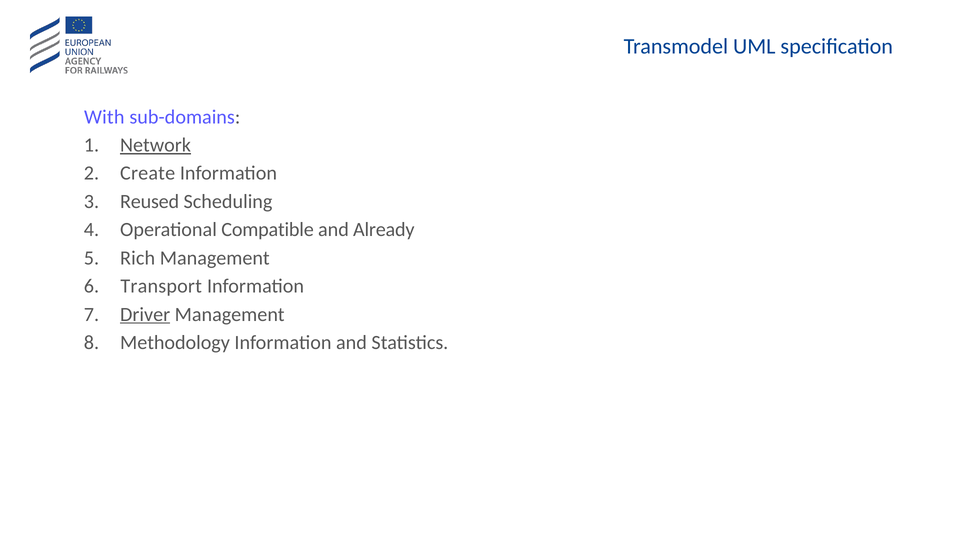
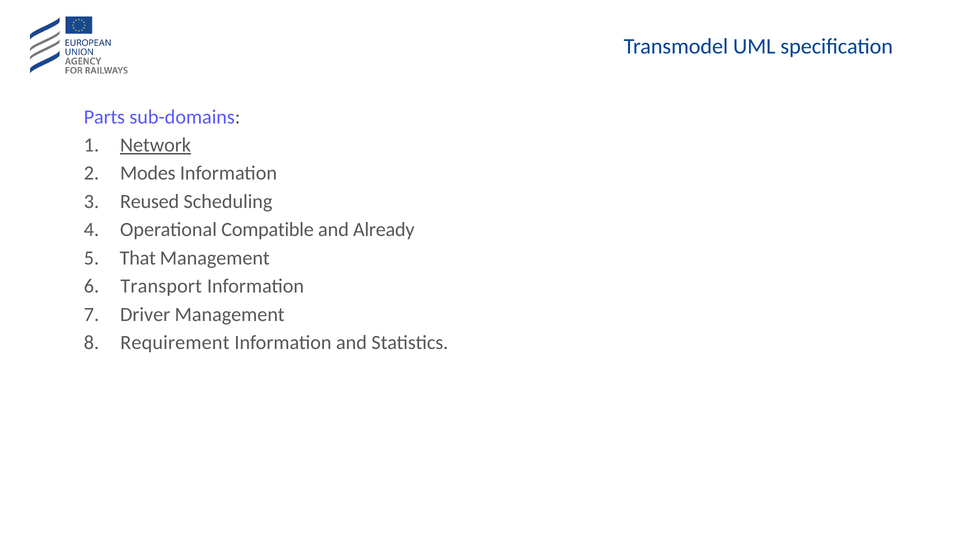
With: With -> Parts (104, 117)
Create: Create -> Modes (148, 173)
Rich: Rich -> That (138, 258)
Driver underline: present -> none (145, 314)
Methodology: Methodology -> Requirement (175, 343)
